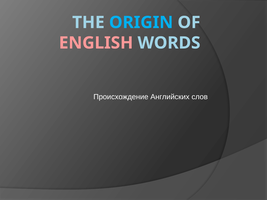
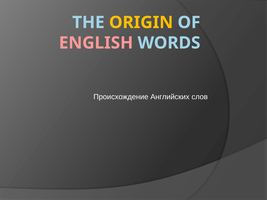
ORIGIN colour: light blue -> yellow (141, 22)
